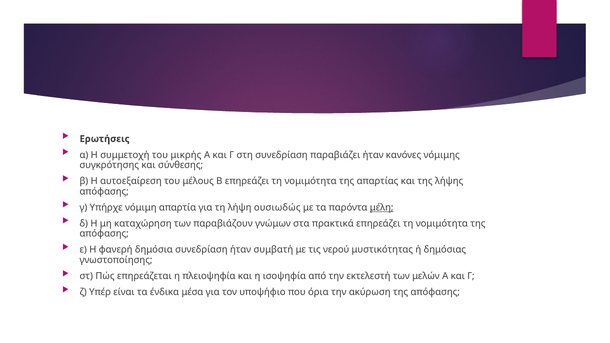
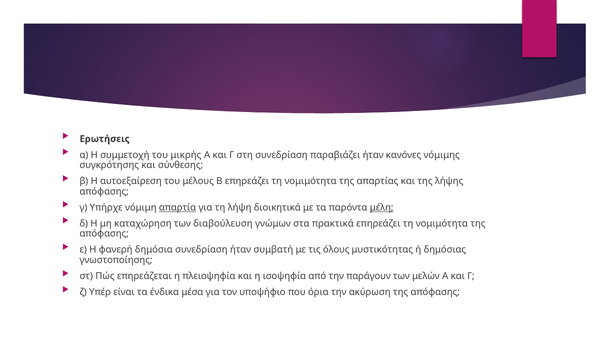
απαρτία underline: none -> present (178, 208)
ουσιωδώς: ουσιωδώς -> διοικητικά (277, 208)
παραβιάζουν: παραβιάζουν -> διαβούλευση (223, 224)
νερού: νερού -> όλους (336, 250)
εκτελεστή: εκτελεστή -> παράγουν (369, 276)
